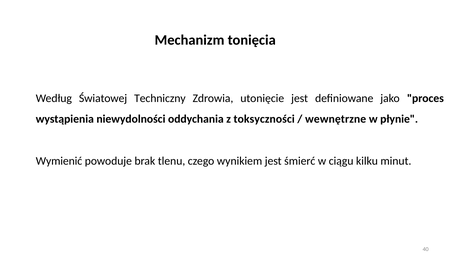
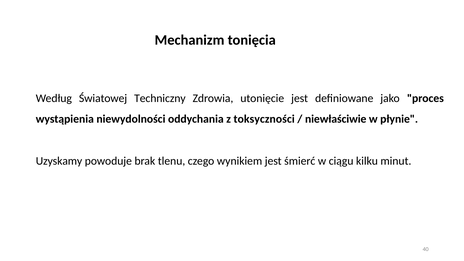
wewnętrzne: wewnętrzne -> niewłaściwie (336, 119)
Wymienić: Wymienić -> Uzyskamy (59, 161)
